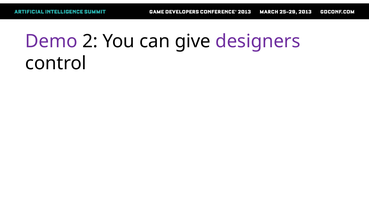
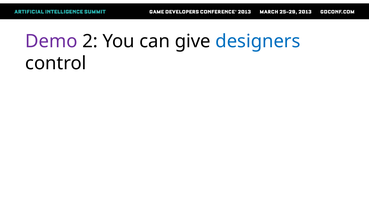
designers colour: purple -> blue (258, 41)
